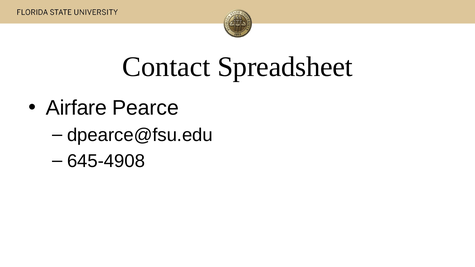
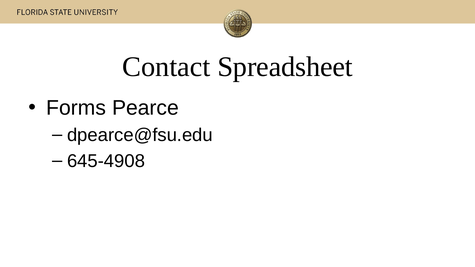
Airfare: Airfare -> Forms (76, 108)
